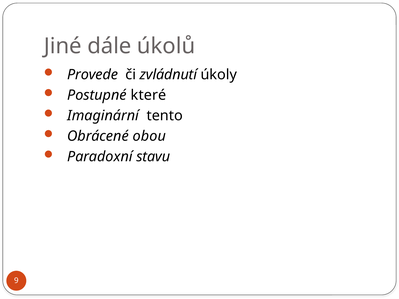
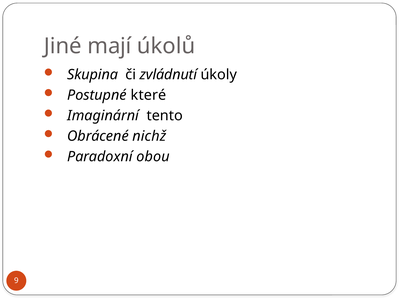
dále: dále -> mají (109, 46)
Provede: Provede -> Skupina (93, 75)
obou: obou -> nichž (149, 136)
stavu: stavu -> obou (153, 157)
